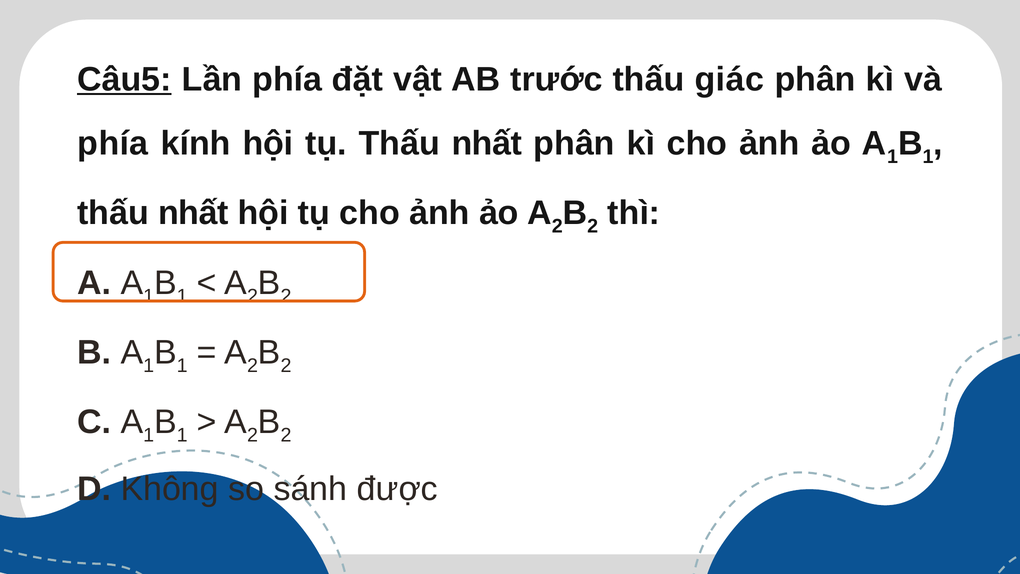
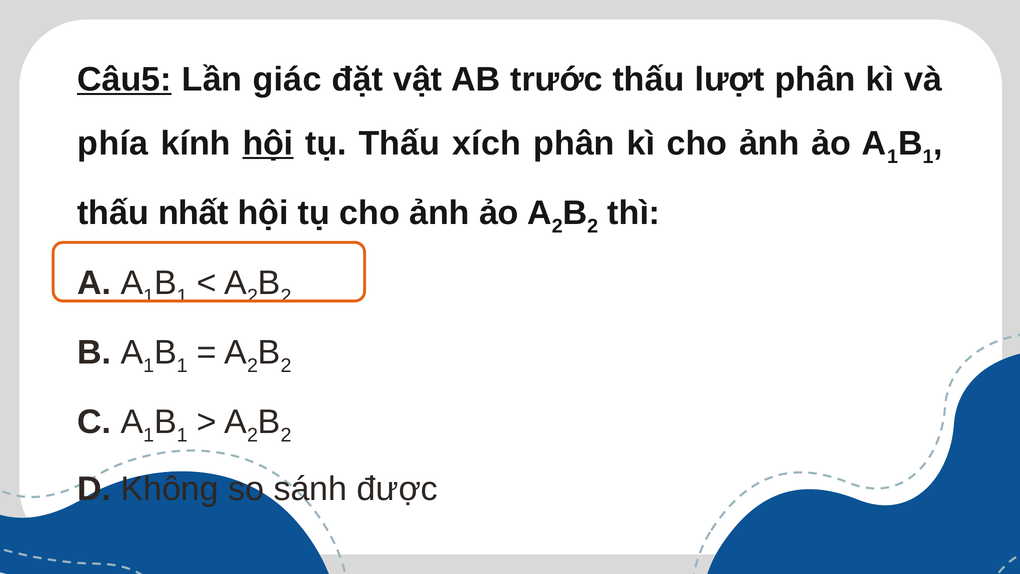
Lần phía: phía -> giác (287, 79)
giác: giác -> lượt (730, 79)
hội underline: none -> present (268, 144)
tụ Thấu nhất: nhất -> xích (487, 144)
